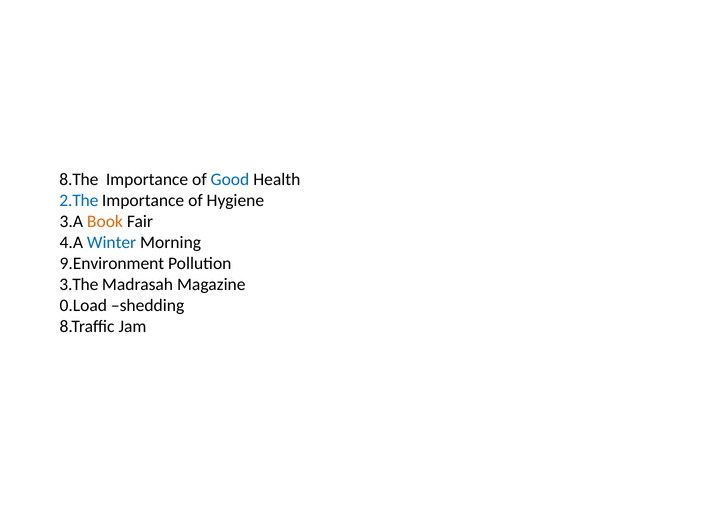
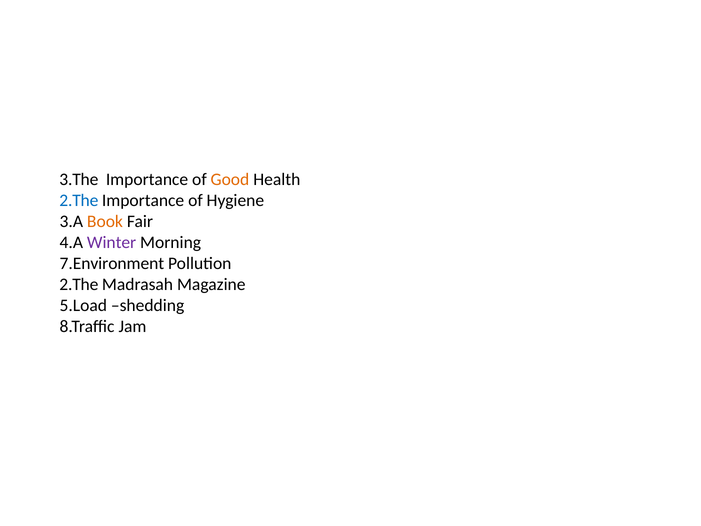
8.The: 8.The -> 3.The (79, 179)
Good colour: blue -> orange (230, 179)
Winter colour: blue -> purple (112, 242)
9.Environment: 9.Environment -> 7.Environment (112, 263)
3.The: 3.The -> 2.The (79, 284)
0.Load: 0.Load -> 5.Load (83, 306)
